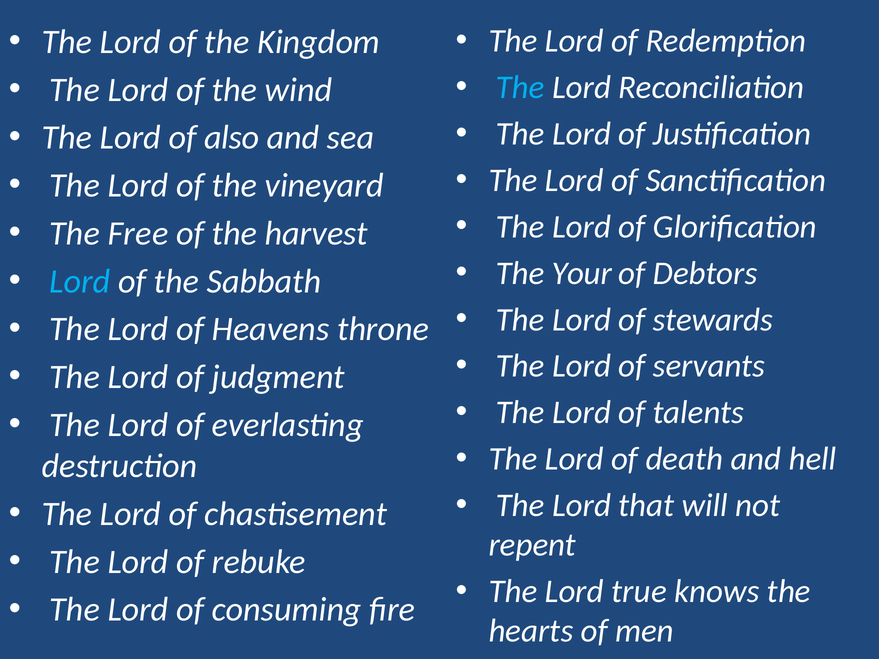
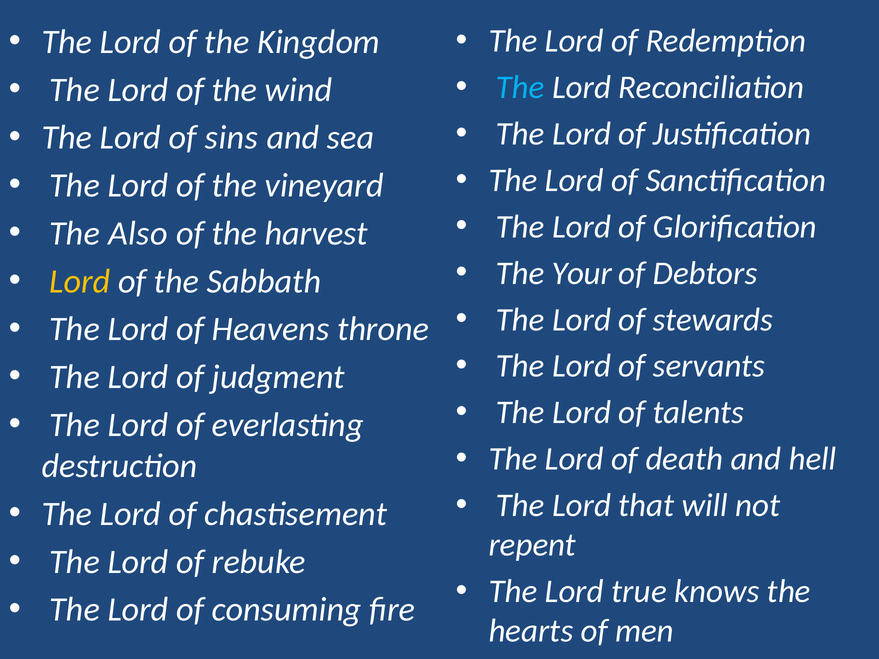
also: also -> sins (231, 138)
Free: Free -> Also (138, 234)
Lord colour: light blue -> yellow (80, 281)
